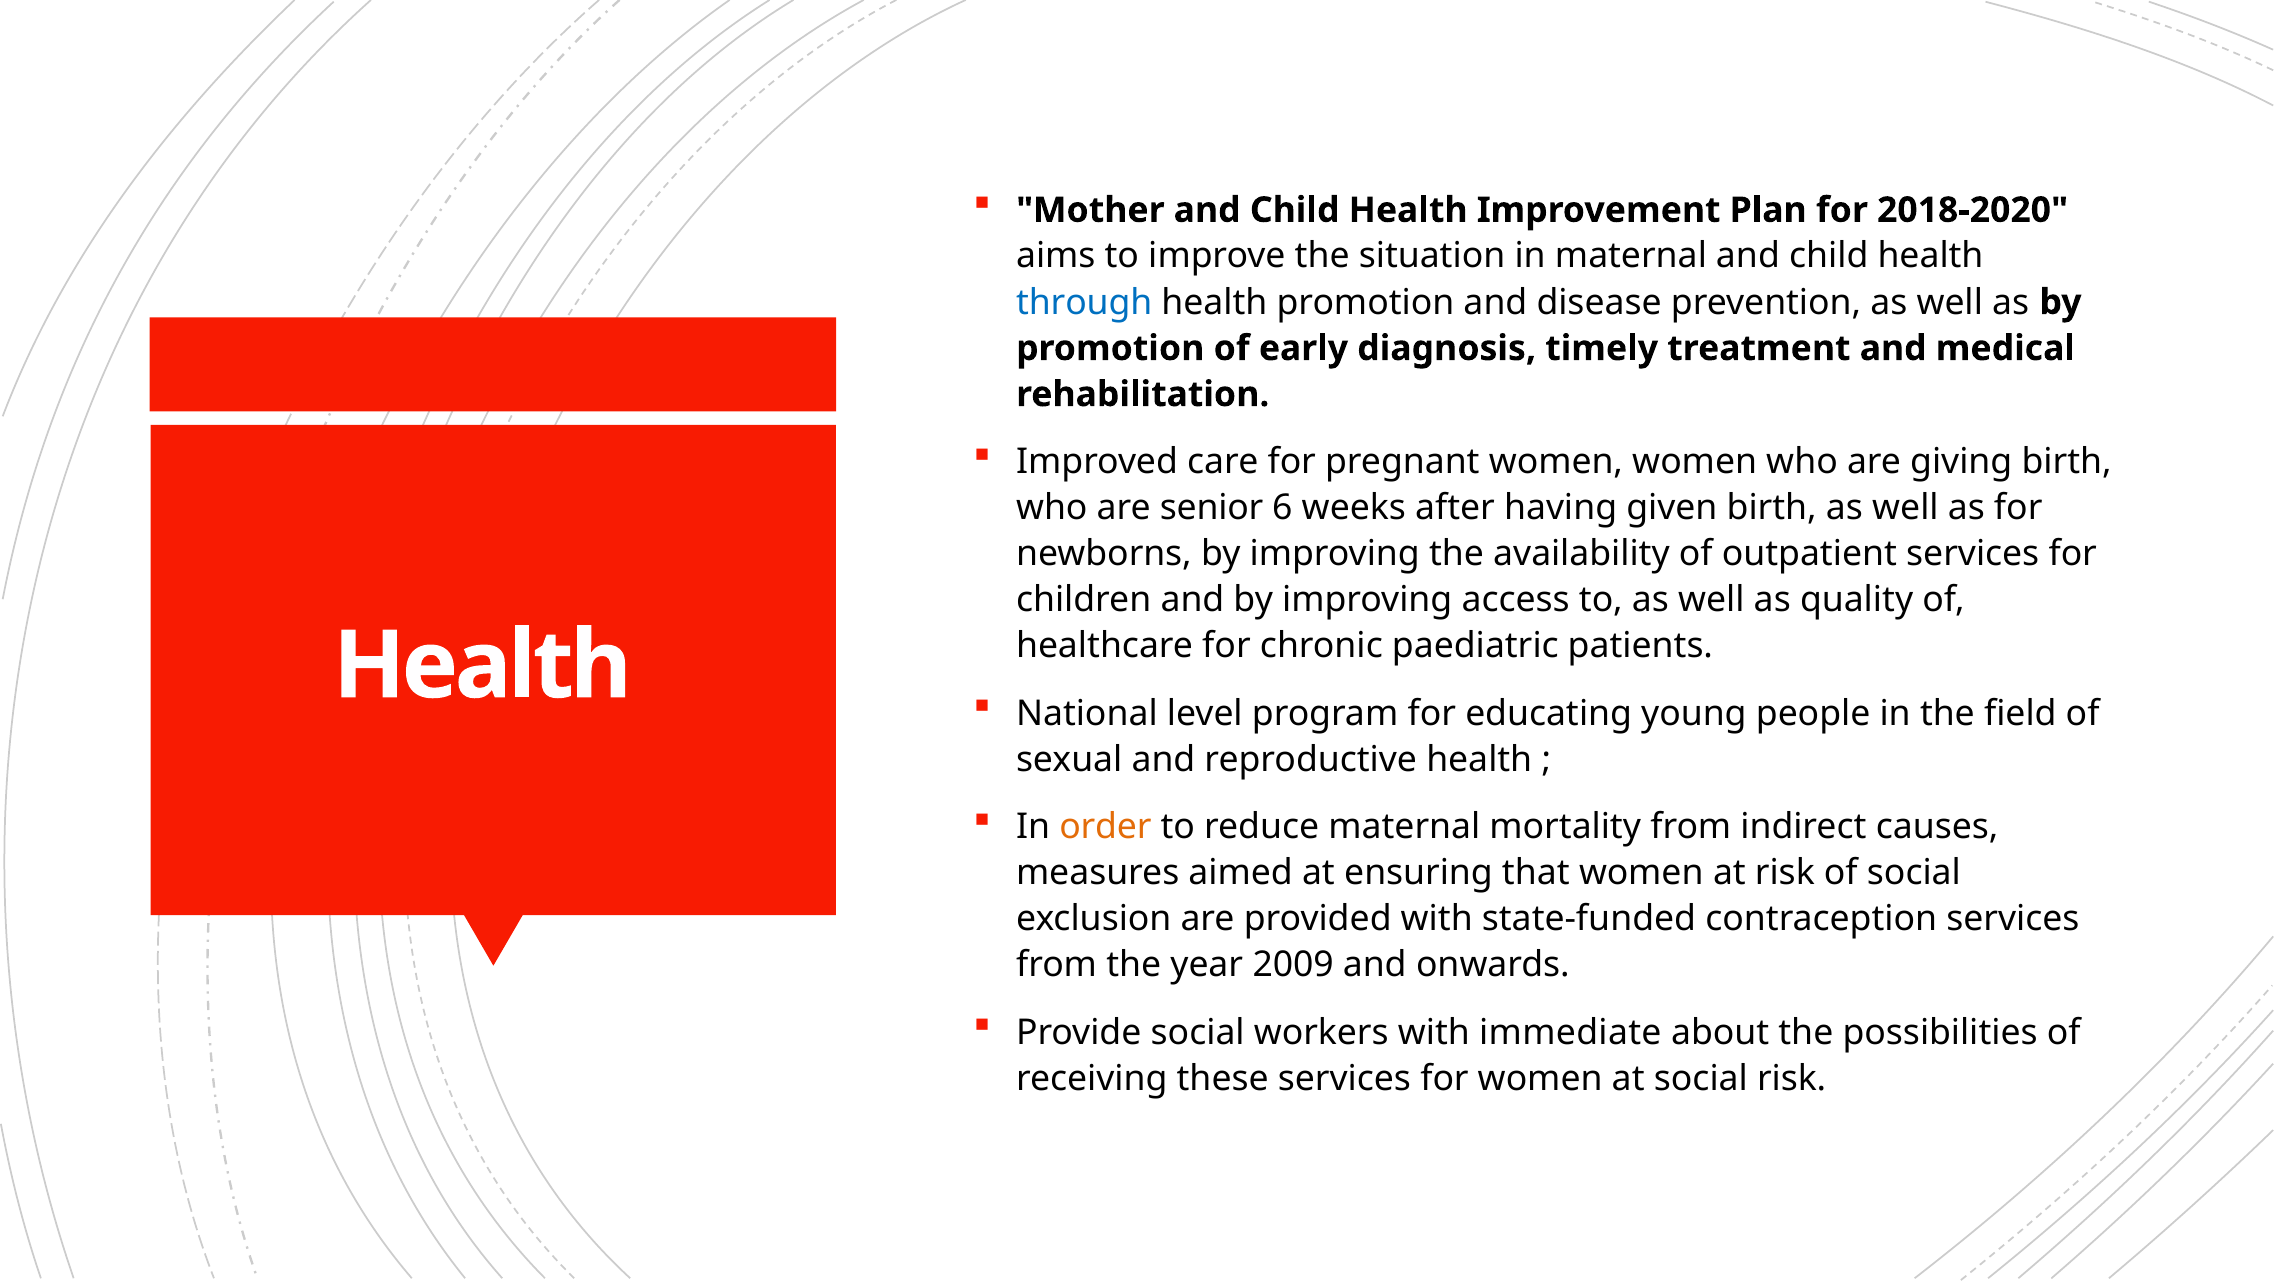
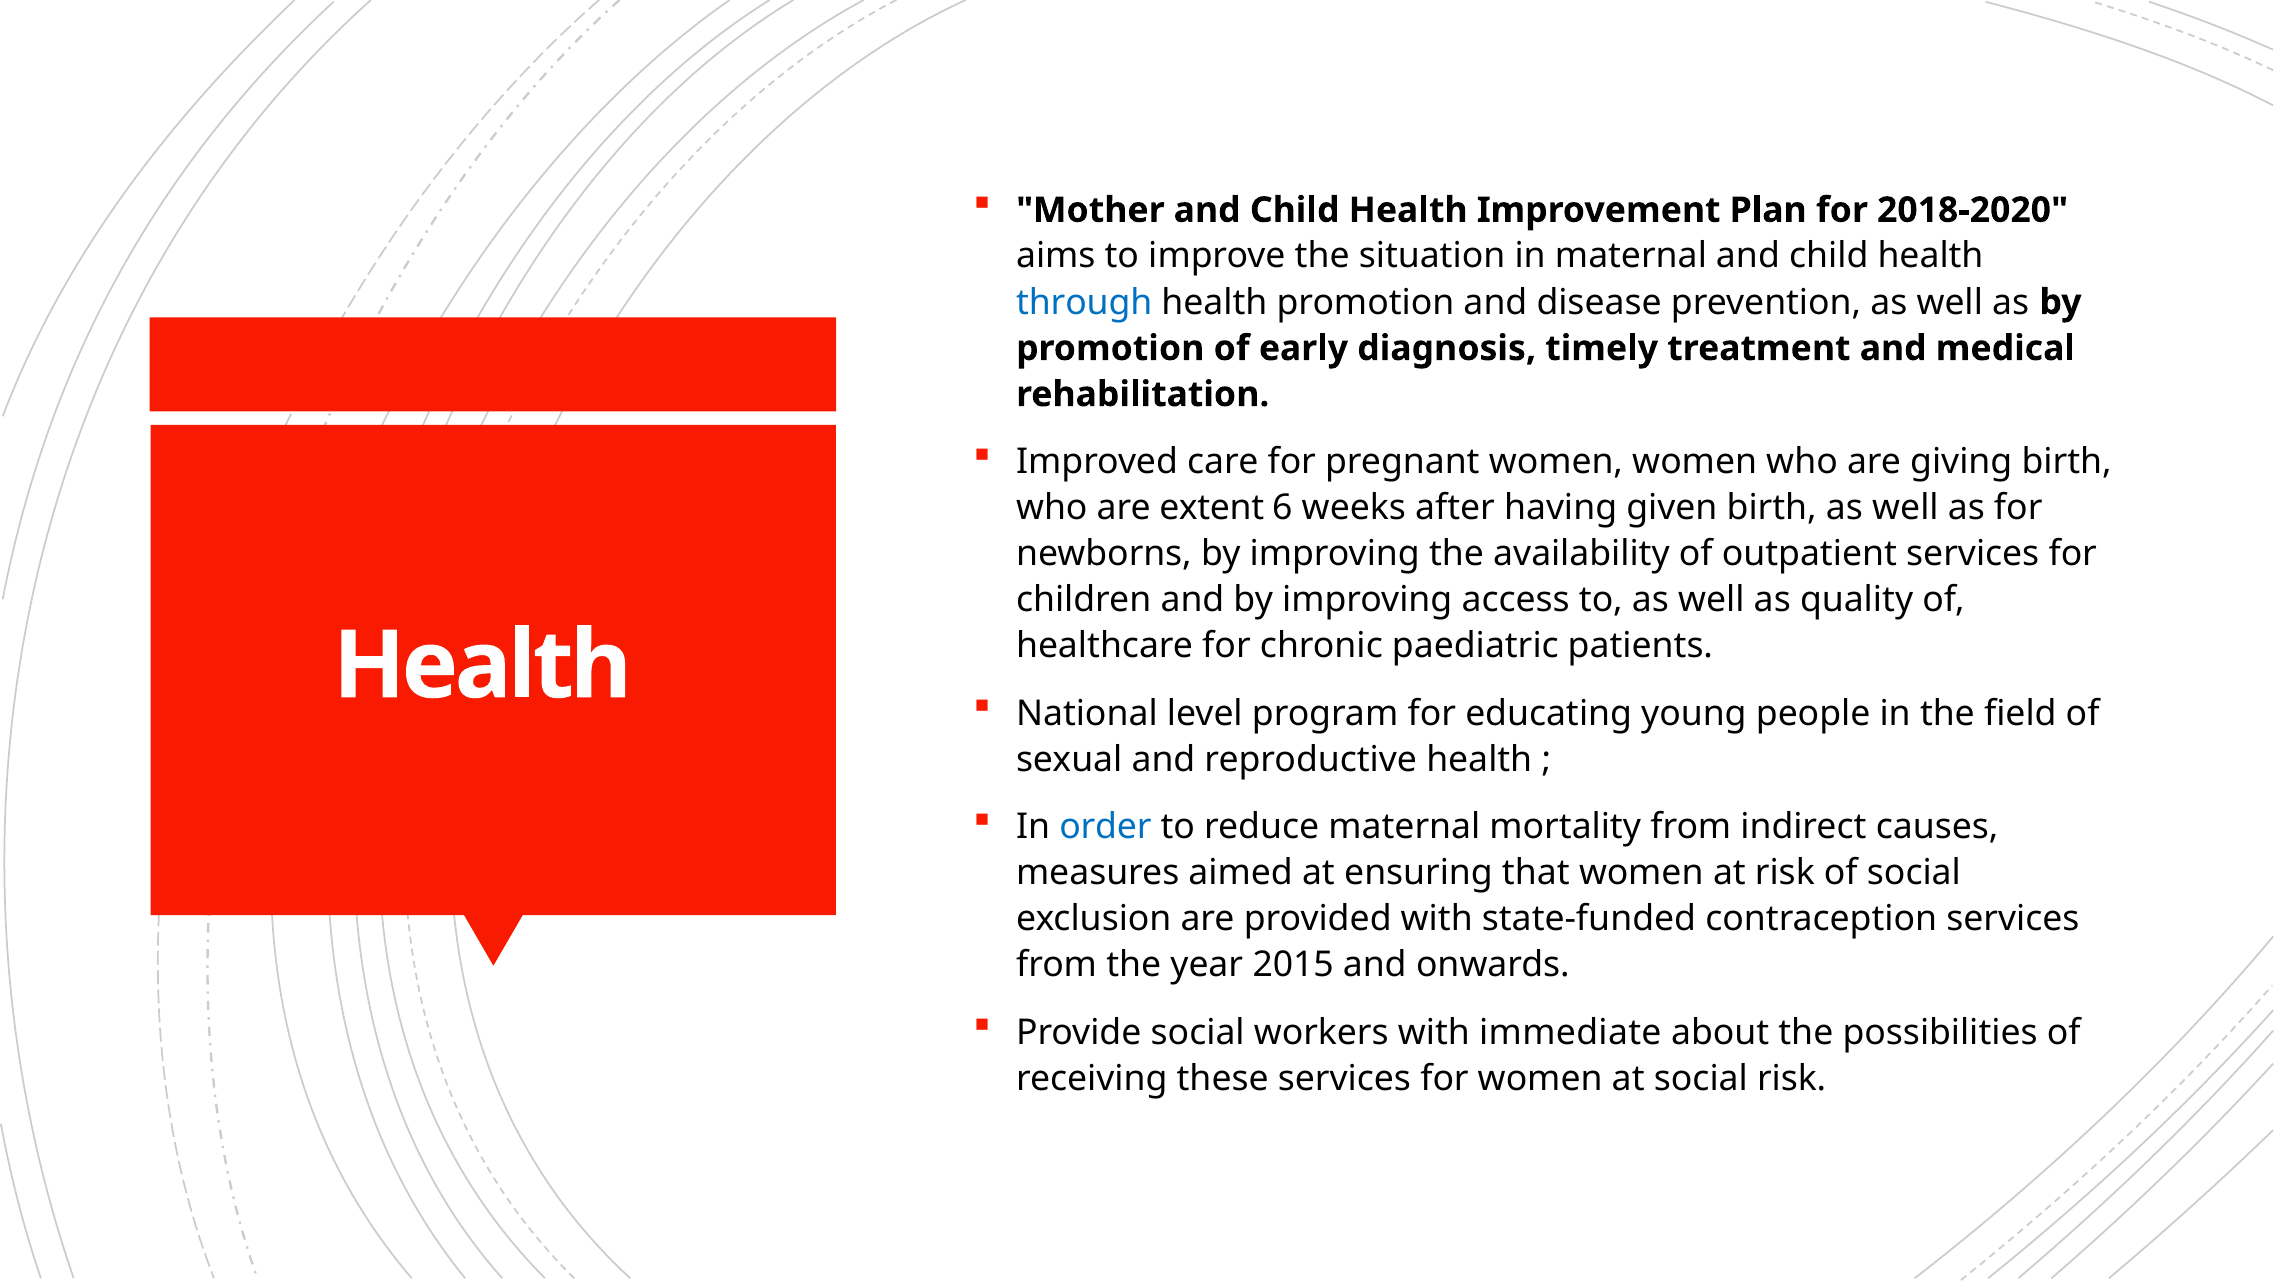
senior: senior -> extent (1212, 508)
order colour: orange -> blue (1105, 827)
2009: 2009 -> 2015 (1293, 965)
